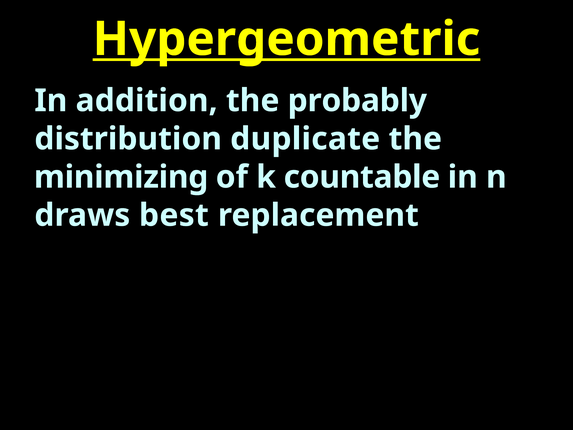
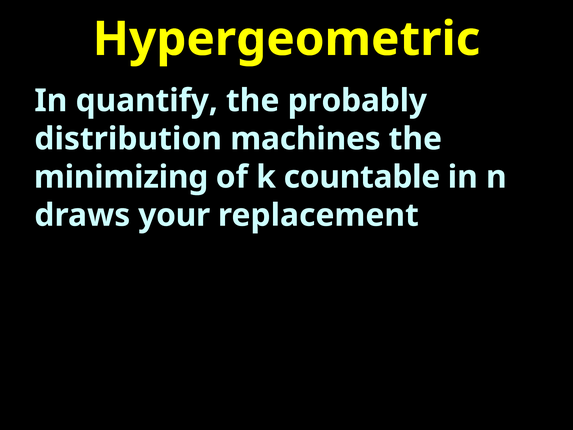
Hypergeometric underline: present -> none (286, 39)
addition: addition -> quantify (147, 101)
duplicate: duplicate -> machines (305, 139)
best: best -> your (174, 215)
